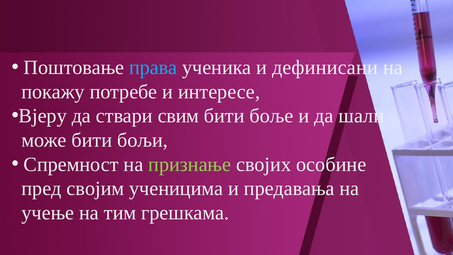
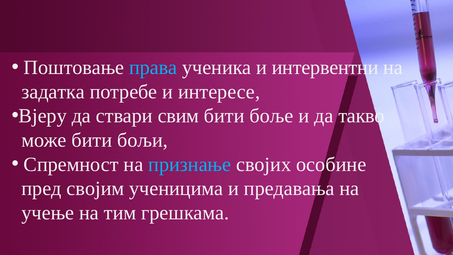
дефинисани: дефинисани -> интервентни (325, 68)
покажу: покажу -> задатка (53, 92)
шали: шали -> такво (362, 116)
признaње colour: light green -> light blue (190, 164)
